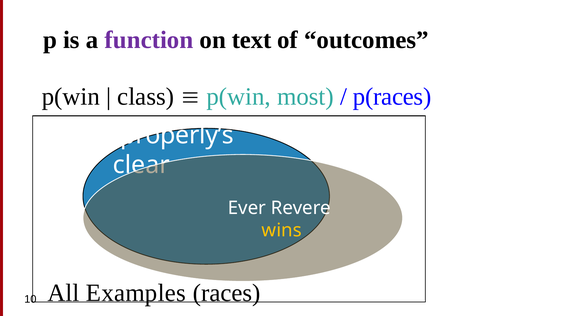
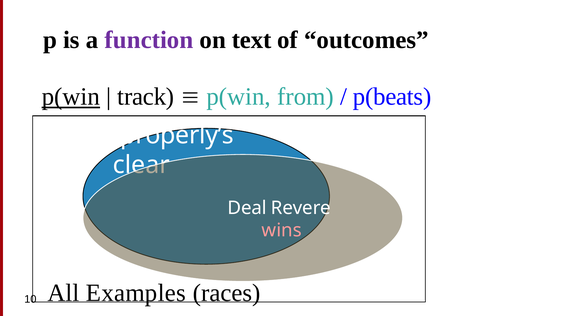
p(win underline: none -> present (71, 97)
class: class -> track (146, 97)
most: most -> from (305, 97)
p(races: p(races -> p(beats (392, 97)
Ever: Ever -> Deal (247, 208)
wins colour: yellow -> pink (282, 230)
